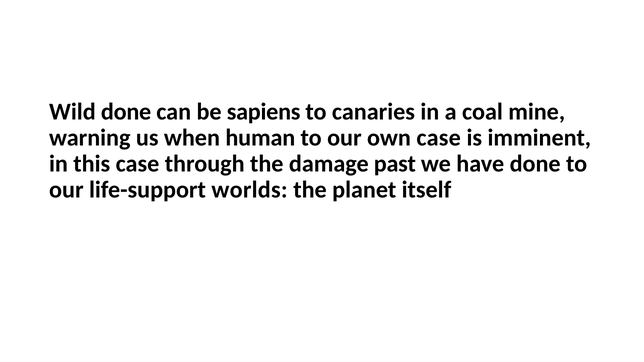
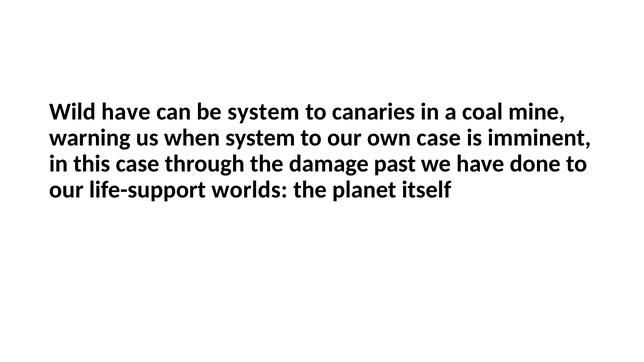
Wild done: done -> have (126, 112)
be sapiens: sapiens -> system (263, 112)
when human: human -> system (260, 138)
